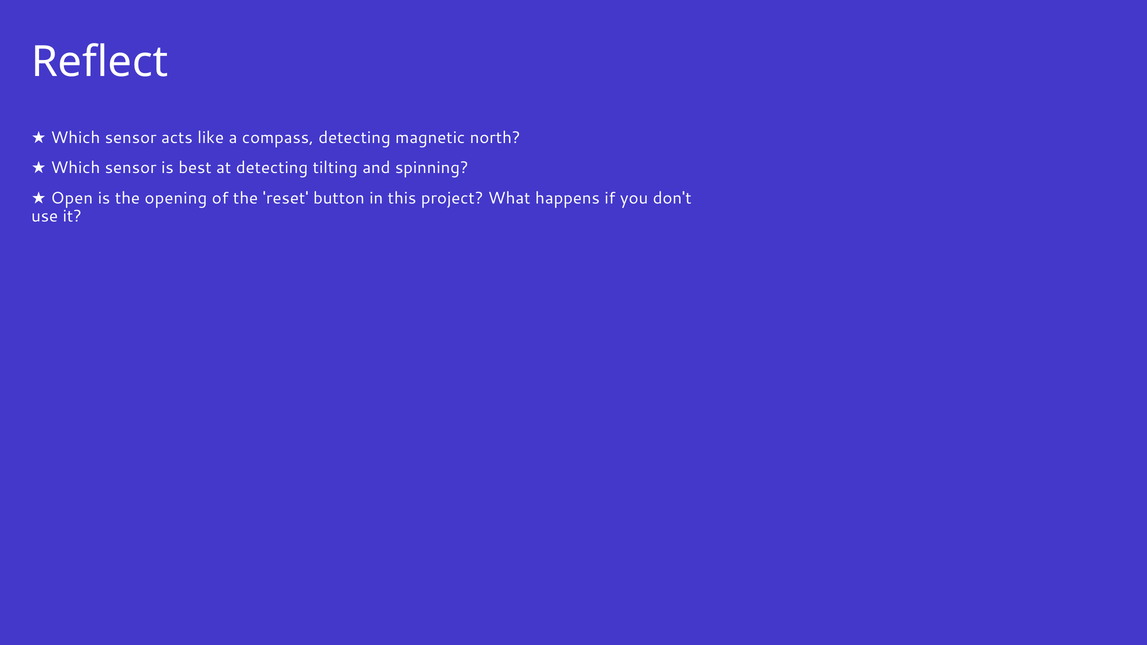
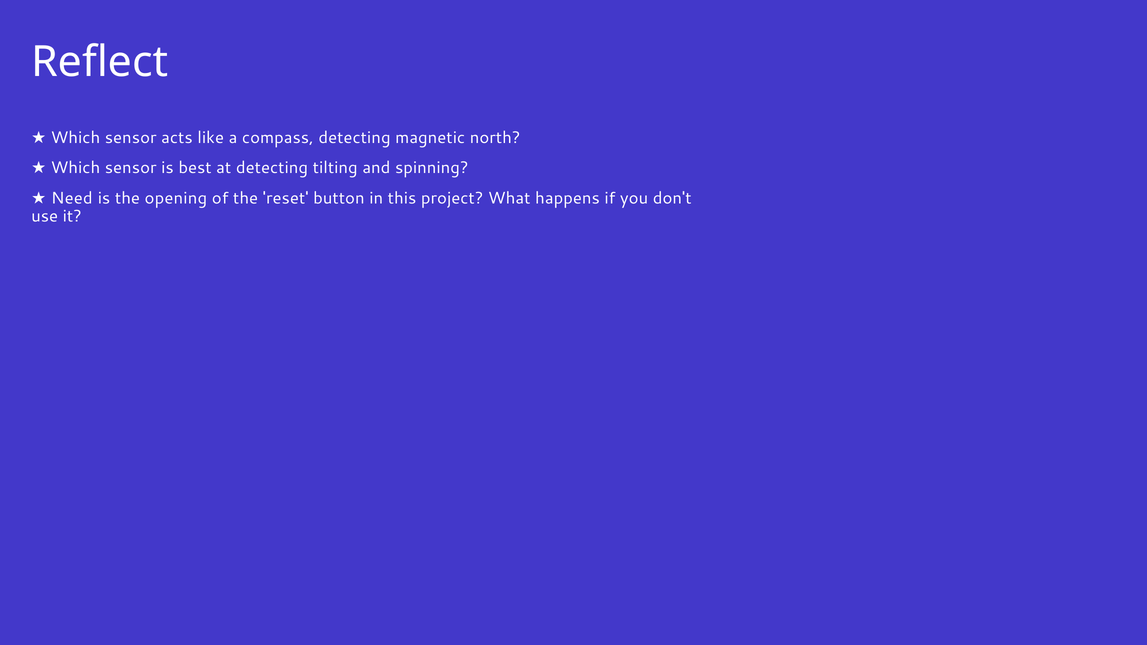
Open: Open -> Need (72, 198)
